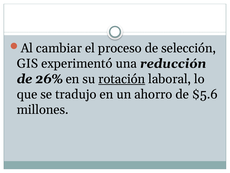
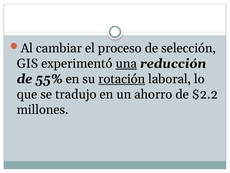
una underline: none -> present (126, 63)
26%: 26% -> 55% (49, 79)
$5.6: $5.6 -> $2.2 (205, 94)
